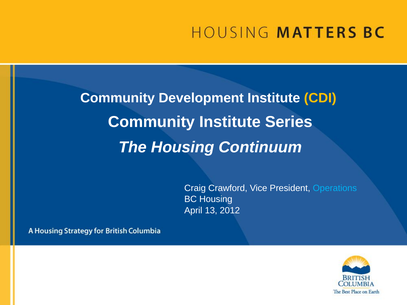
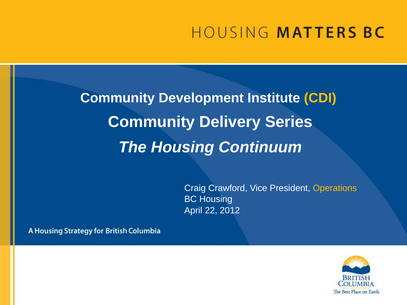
Community Institute: Institute -> Delivery (230, 122)
Operations colour: light blue -> yellow (335, 188)
13: 13 -> 22 (211, 211)
